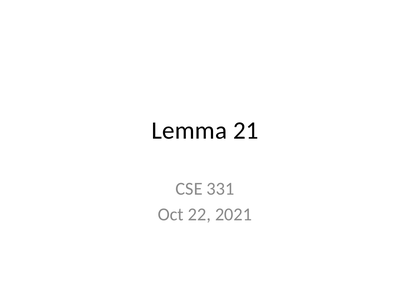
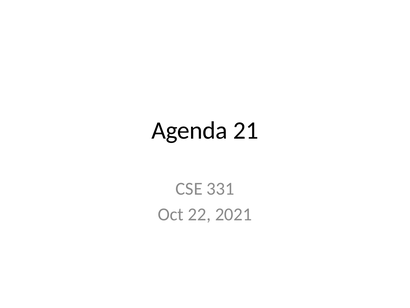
Lemma: Lemma -> Agenda (189, 130)
